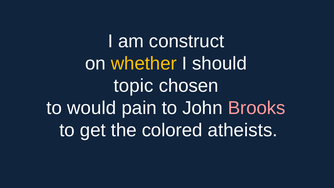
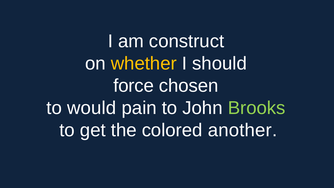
topic: topic -> force (134, 86)
Brooks colour: pink -> light green (257, 108)
atheists: atheists -> another (243, 130)
